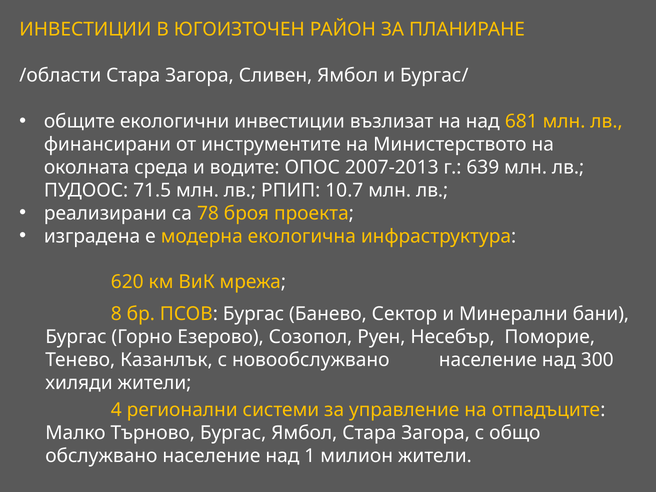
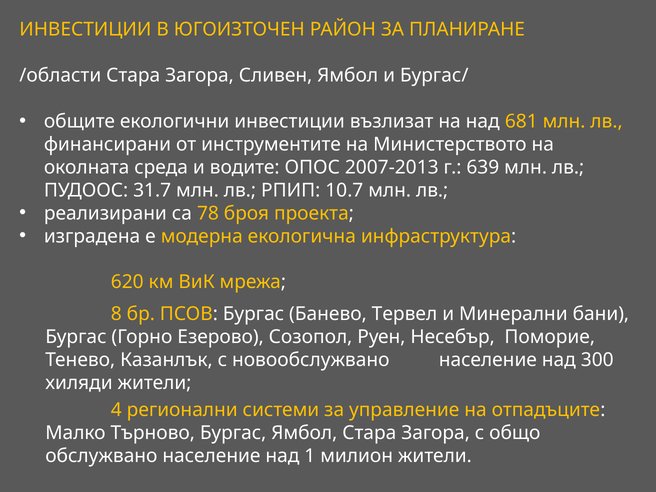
71.5: 71.5 -> 31.7 (152, 190)
Сектор: Сектор -> Тервел (405, 314)
